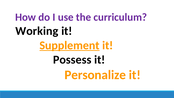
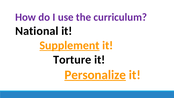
Working: Working -> National (37, 31)
Possess: Possess -> Torture (72, 60)
Personalize underline: none -> present (95, 75)
